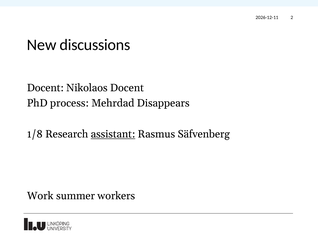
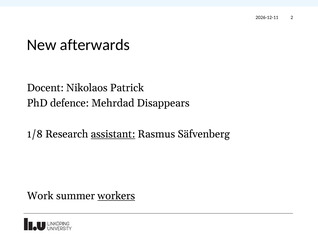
discussions: discussions -> afterwards (95, 45)
Nikolaos Docent: Docent -> Patrick (127, 88)
process: process -> defence (69, 103)
workers underline: none -> present (116, 196)
